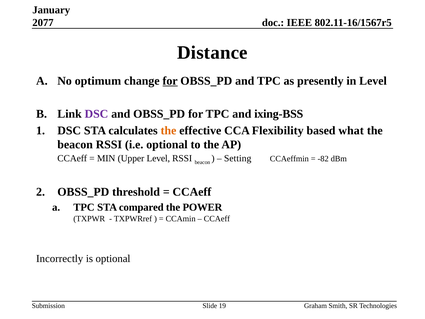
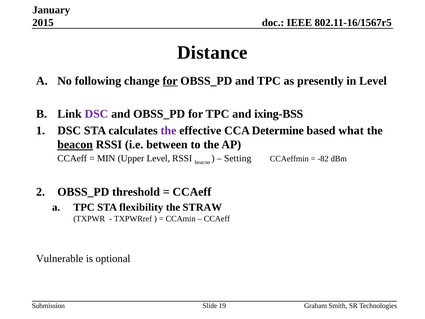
2077: 2077 -> 2015 (43, 23)
optimum: optimum -> following (98, 81)
the colour: orange -> purple (168, 130)
Flexibility: Flexibility -> Determine (278, 130)
beacon underline: none -> present (75, 145)
i.e optional: optional -> between (167, 145)
compared: compared -> flexibility (141, 207)
POWER: POWER -> STRAW (202, 207)
Incorrectly: Incorrectly -> Vulnerable (60, 259)
